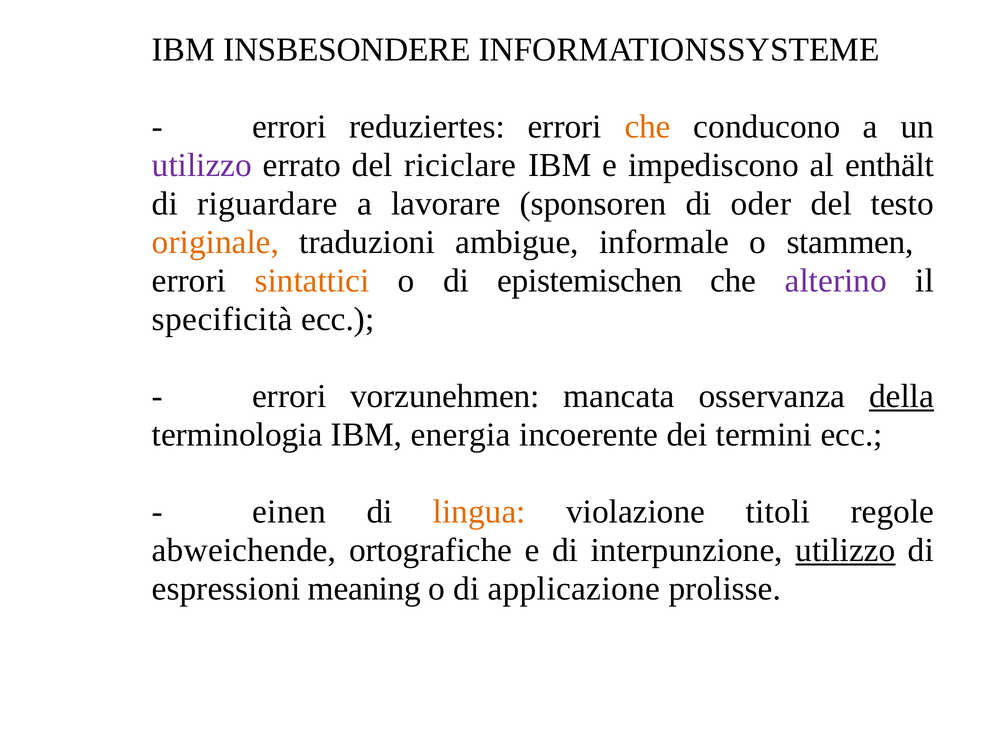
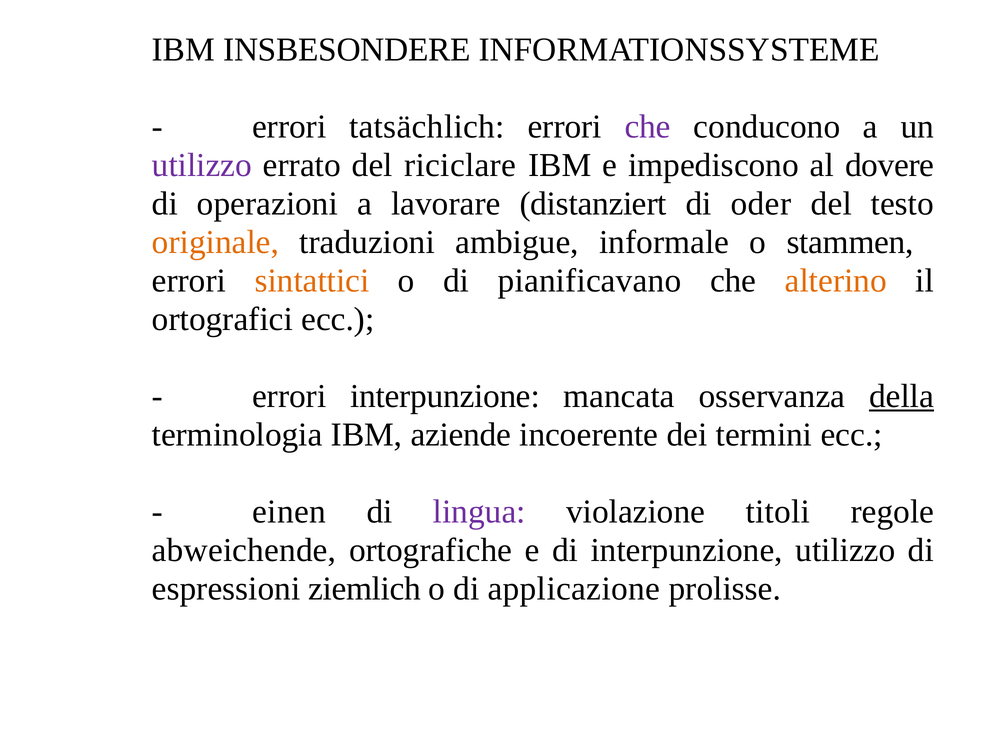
reduziertes: reduziertes -> tatsächlich (427, 127)
che colour: orange -> purple (648, 127)
enthält: enthält -> dovere (890, 165)
riguardare: riguardare -> operazioni (267, 204)
sponsoren: sponsoren -> distanziert (593, 204)
epistemischen: epistemischen -> pianificavano (590, 281)
alterino colour: purple -> orange (836, 281)
specificità: specificità -> ortografici (222, 319)
errori vorzunehmen: vorzunehmen -> interpunzione (445, 396)
energia: energia -> aziende (461, 435)
lingua colour: orange -> purple (479, 512)
utilizzo underline: present -> none (845, 550)
meaning: meaning -> ziemlich (365, 589)
